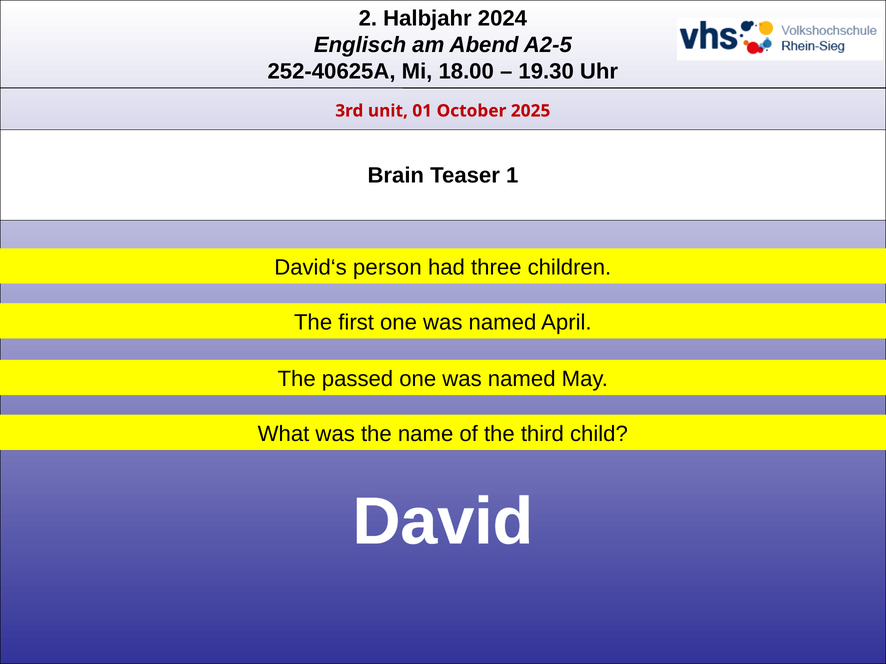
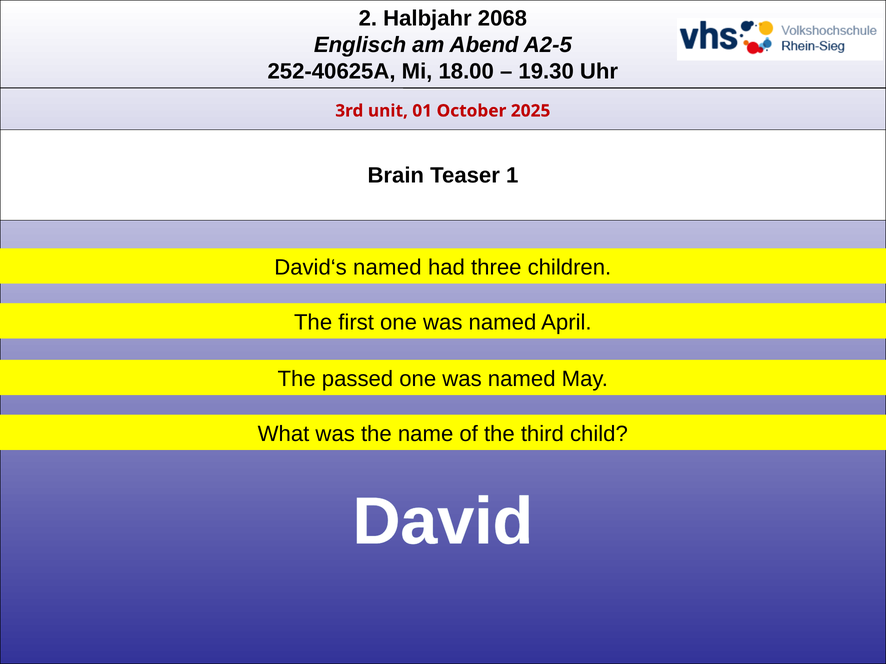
2024: 2024 -> 2068 (502, 18)
David‘s person: person -> named (387, 268)
